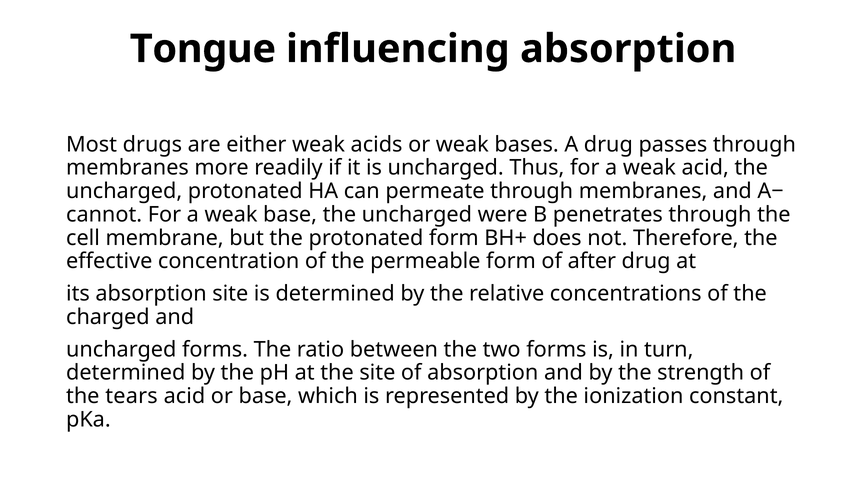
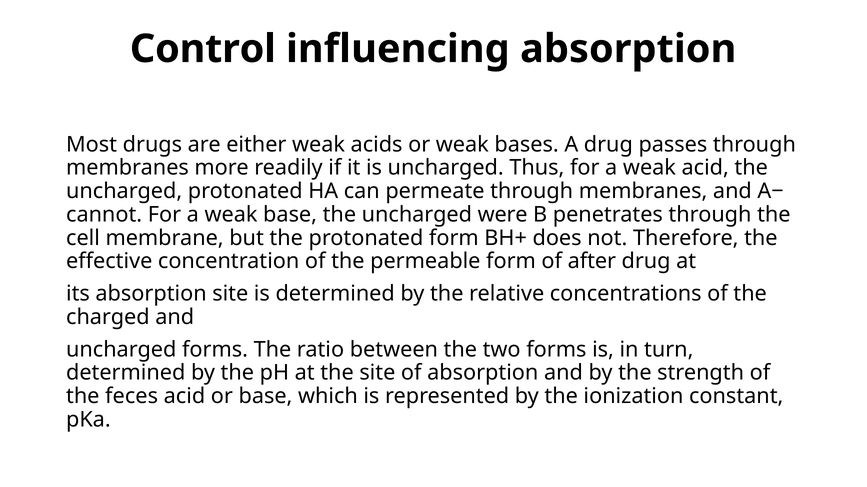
Tongue: Tongue -> Control (203, 49)
tears: tears -> feces (132, 397)
